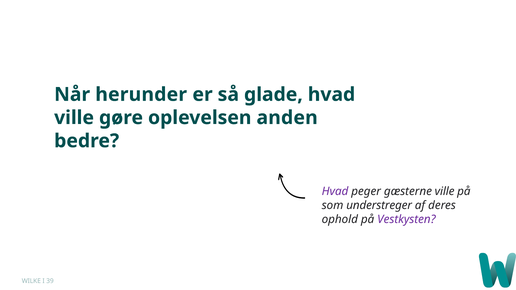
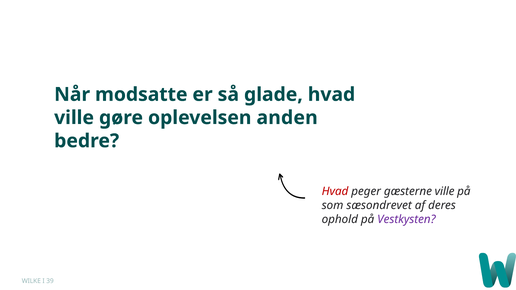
herunder: herunder -> modsatte (141, 95)
Hvad colour: purple -> red (335, 192)
understreger: understreger -> sæsondrevet (379, 205)
